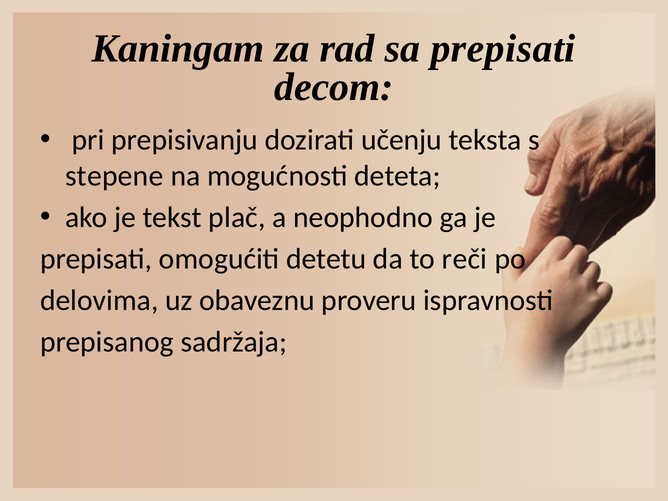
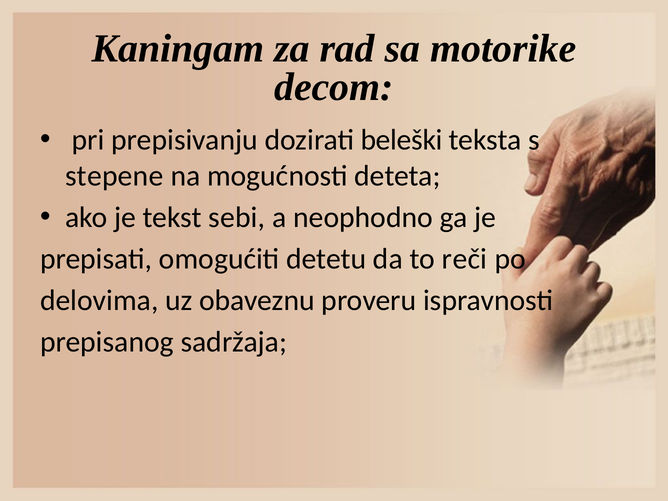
sa prepisati: prepisati -> motorike (503, 49)
učenju: učenju -> beleški (402, 140)
plač: plač -> sebi (237, 217)
